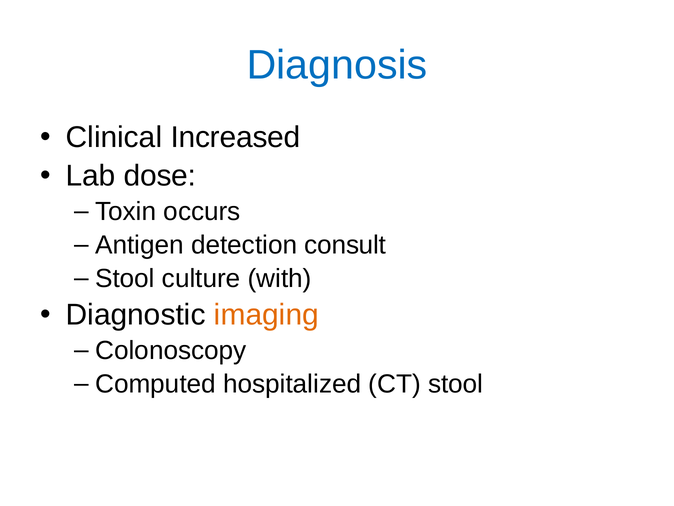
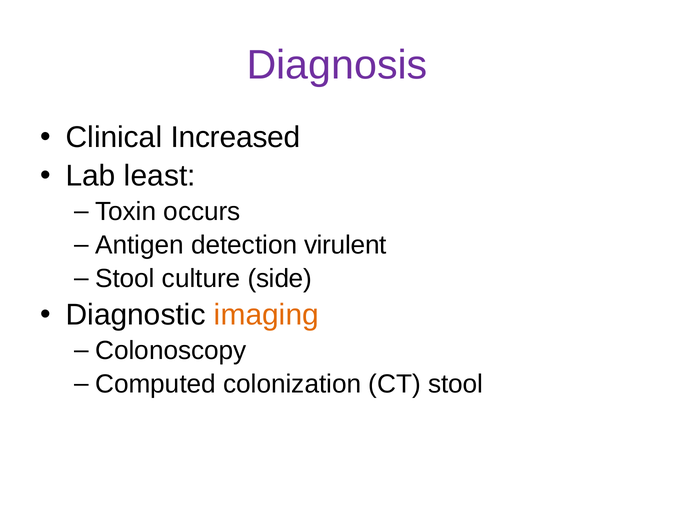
Diagnosis colour: blue -> purple (337, 65)
dose: dose -> least (160, 176)
consult: consult -> virulent (345, 245)
with: with -> side (280, 278)
hospitalized: hospitalized -> colonization (292, 384)
